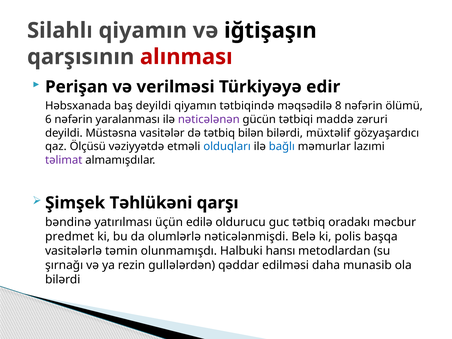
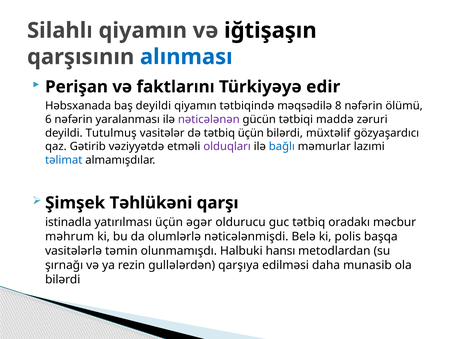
alınması colour: red -> blue (186, 57)
verilməsi: verilməsi -> faktlarını (176, 87)
Müstəsna: Müstəsna -> Tutulmuş (111, 133)
tətbiq bilən: bilən -> üçün (251, 133)
Ölçüsü: Ölçüsü -> Gətirib (88, 147)
olduqları colour: blue -> purple (227, 147)
təlimat colour: purple -> blue (64, 160)
bəndinə: bəndinə -> istinadla (68, 222)
edilə: edilə -> əgər (199, 222)
predmet: predmet -> məhrum (70, 237)
qəddar: qəddar -> qarşıya (239, 265)
